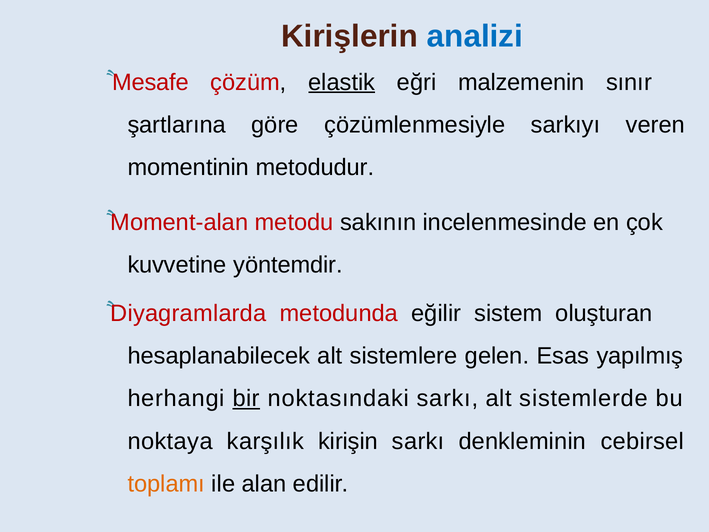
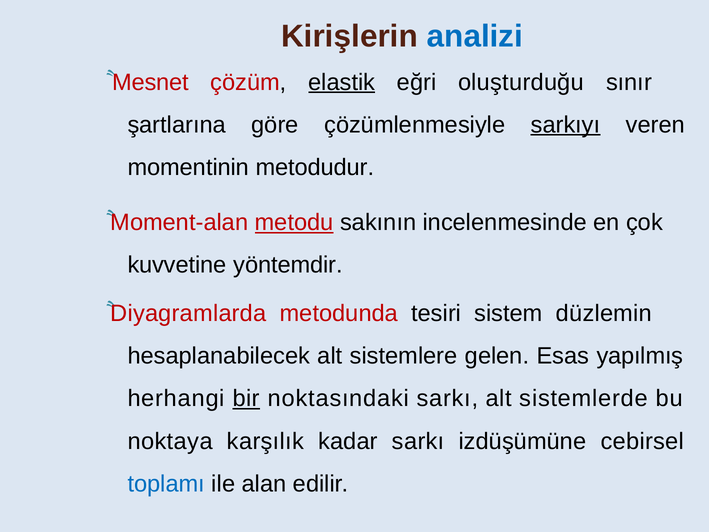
Mesafe: Mesafe -> Mesnet (151, 82)
malzemenin: malzemenin -> oluşturduğu (521, 82)
sarkıyı underline: none -> present (566, 125)
metodu underline: none -> present (294, 222)
eğilir: eğilir -> tesiri (436, 313)
oluşturan: oluşturan -> düzlemin (604, 313)
kirişin: kirişin -> kadar (348, 441)
denkleminin: denkleminin -> izdüşümüne (522, 441)
toplamı colour: orange -> blue (166, 484)
